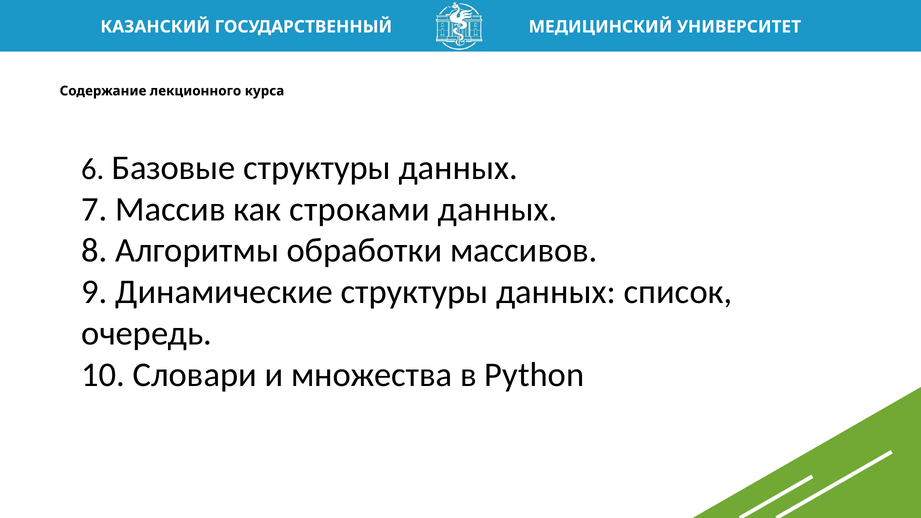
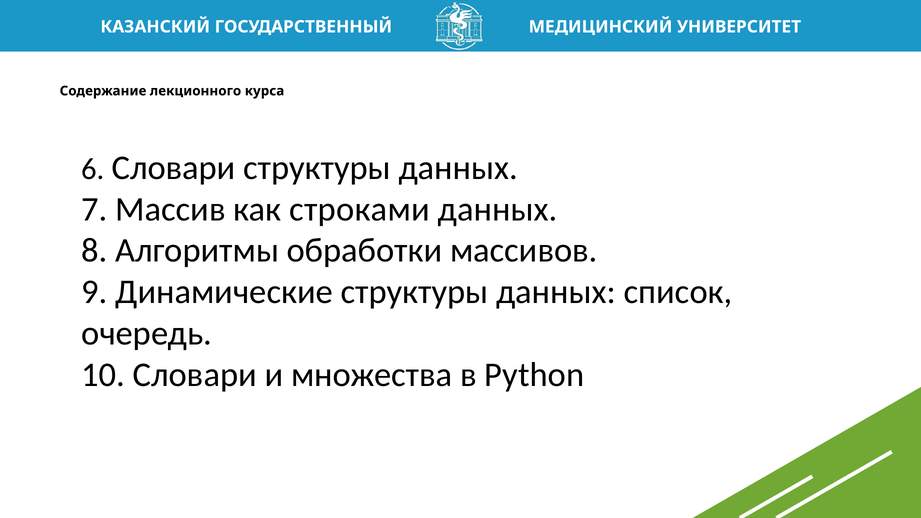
6 Базовые: Базовые -> Словари (174, 168)
